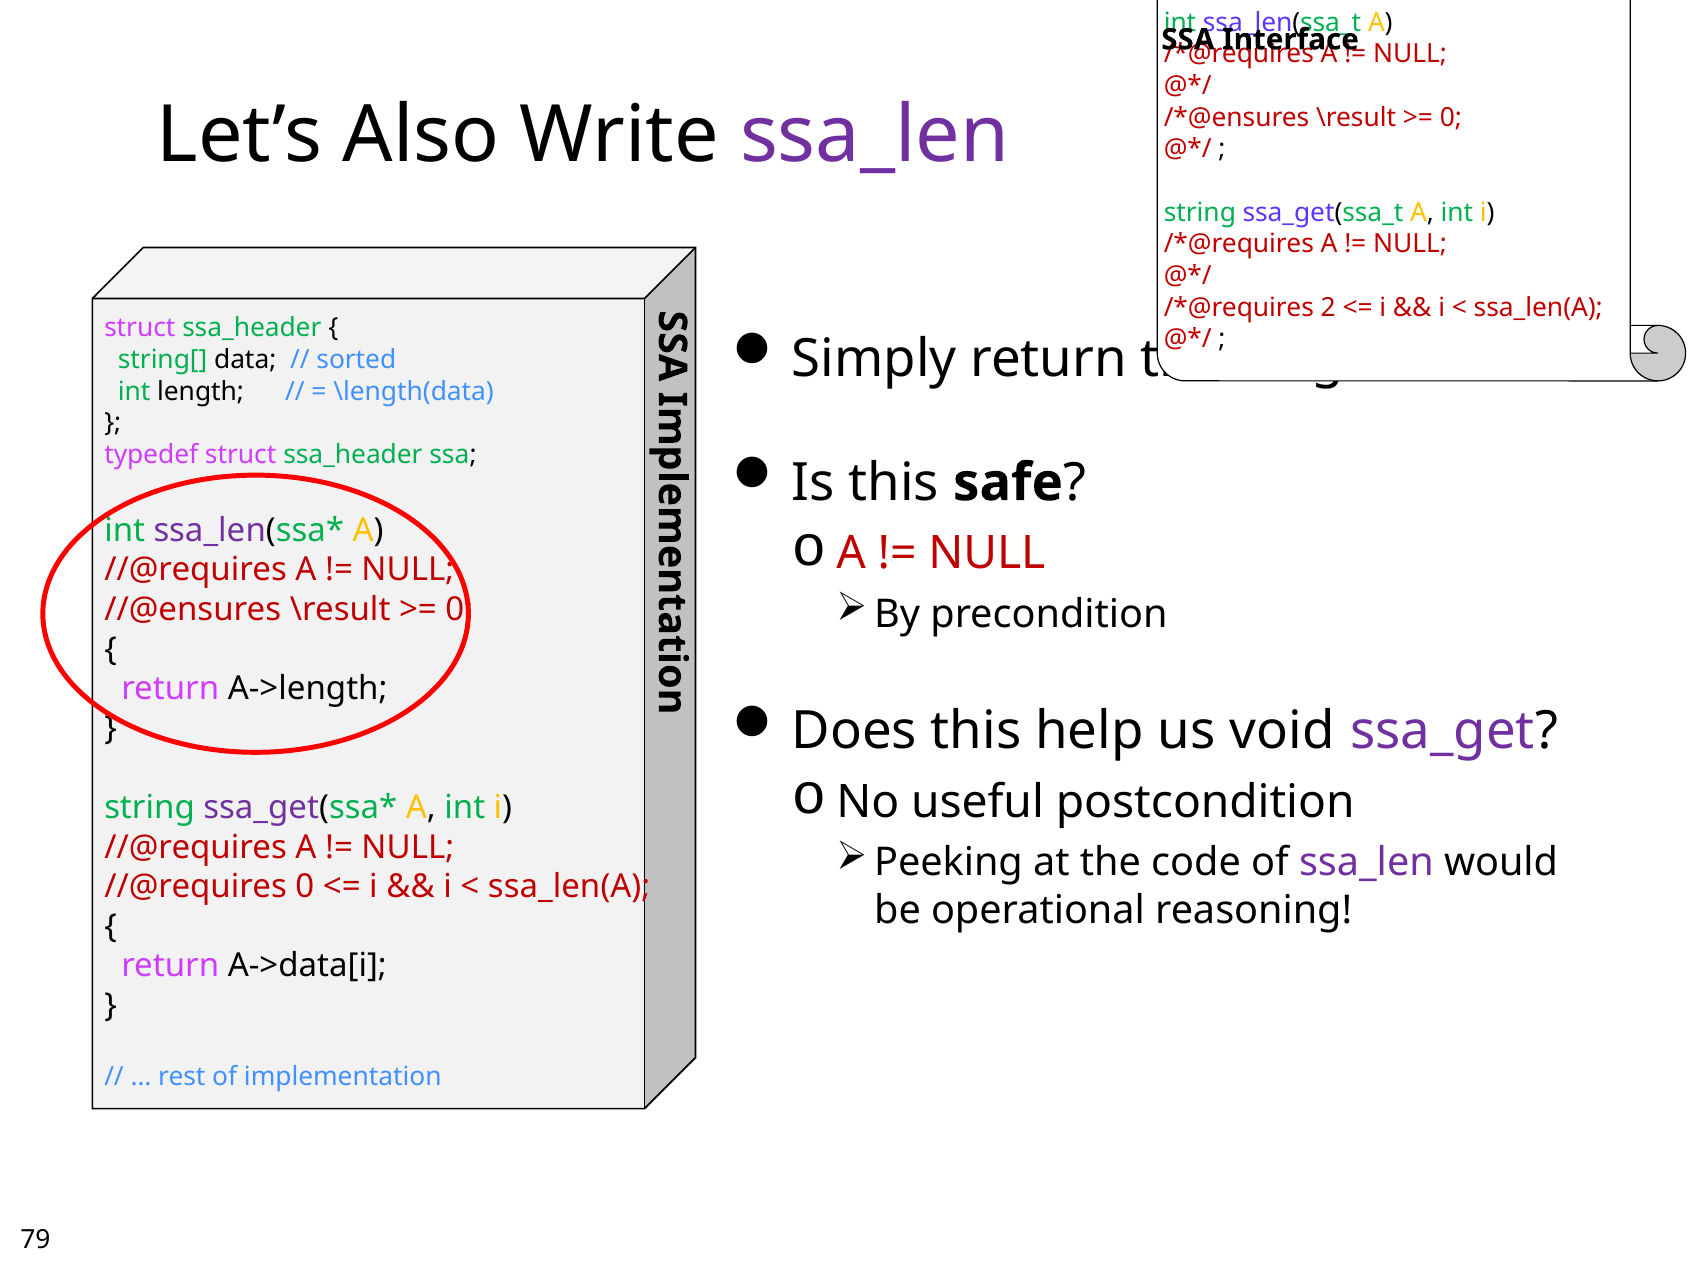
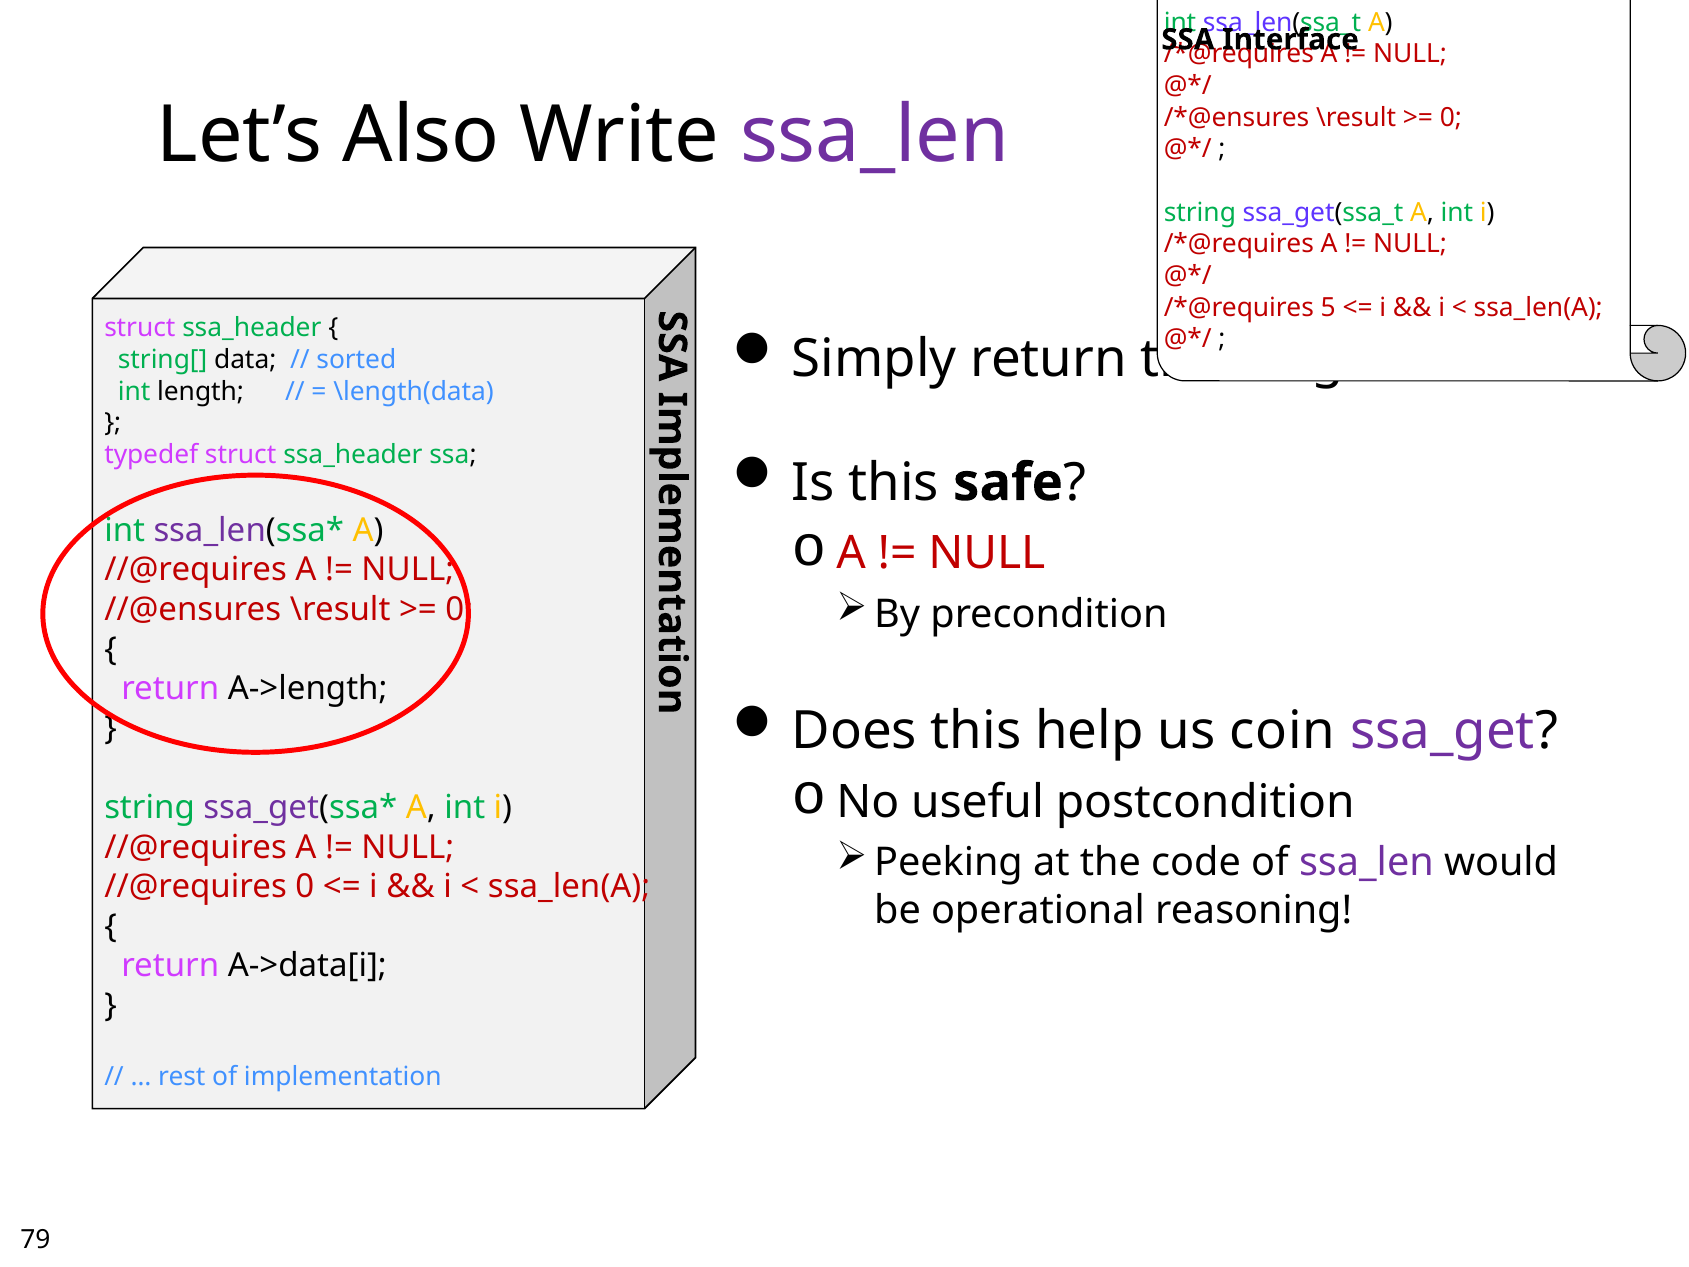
2: 2 -> 5 (1328, 307)
void: void -> coin (1282, 731)
